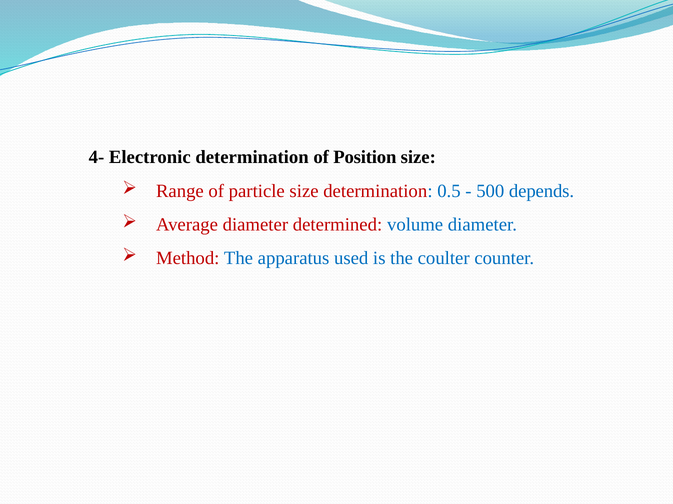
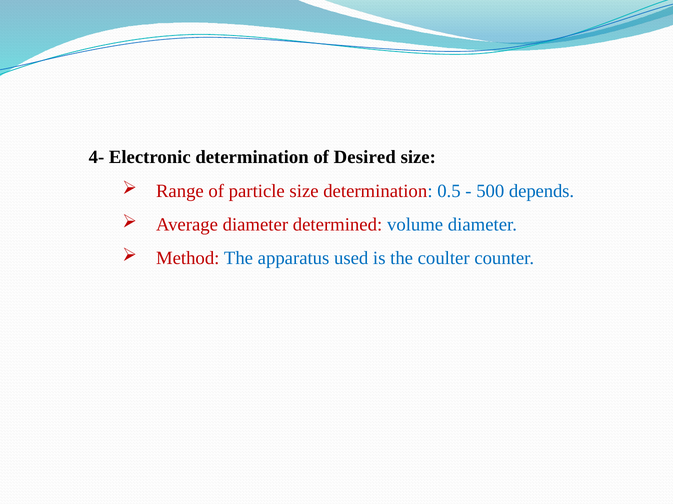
Position: Position -> Desired (365, 157)
